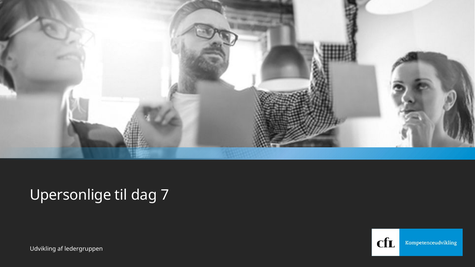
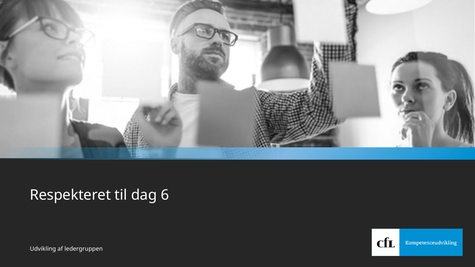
Upersonlige: Upersonlige -> Respekteret (70, 195)
7: 7 -> 6 (165, 195)
